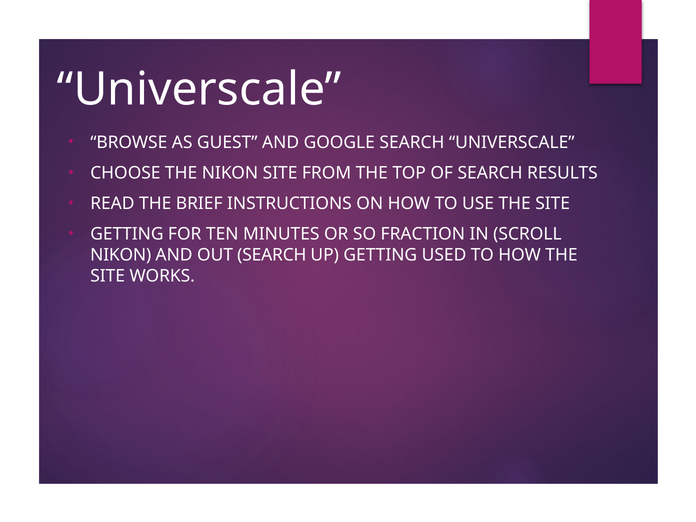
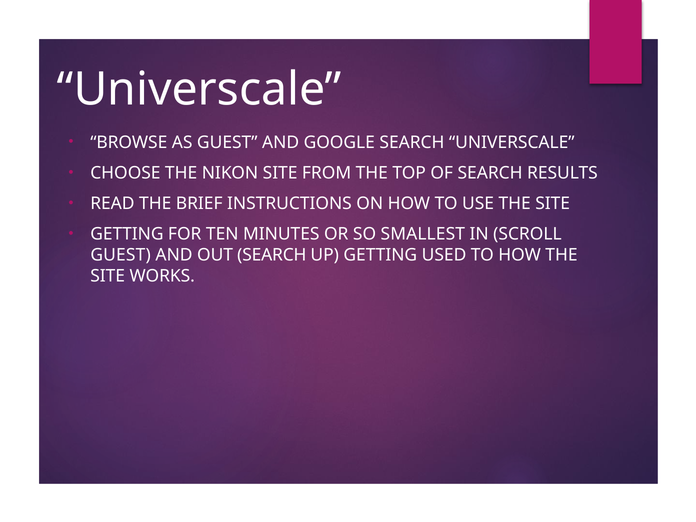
FRACTION: FRACTION -> SMALLEST (423, 234)
NIKON: NIKON -> GUEST (121, 255)
